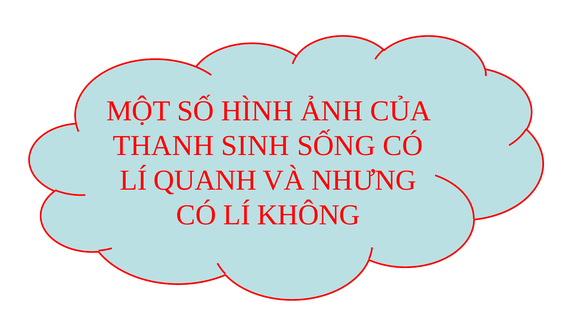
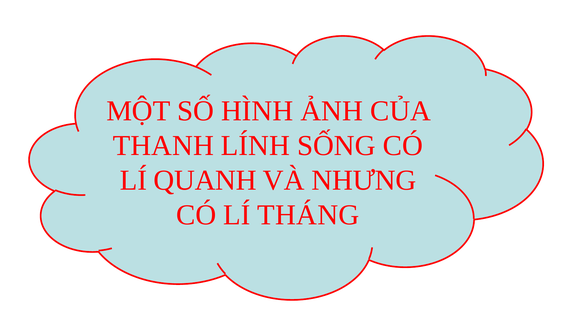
SINH: SINH -> LÍNH (255, 145)
KHÔNG: KHÔNG -> THÁNG (308, 215)
